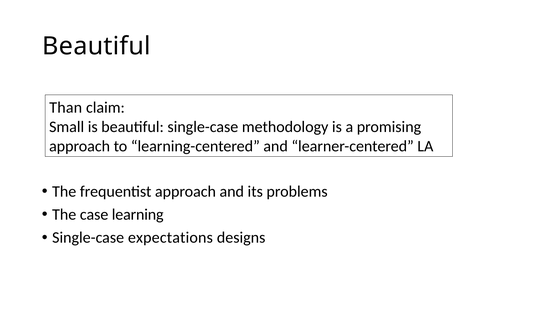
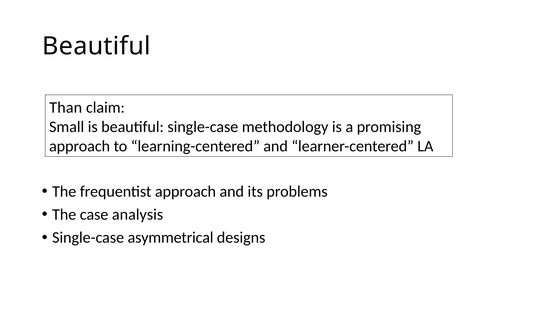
learning: learning -> analysis (138, 215)
expectations: expectations -> asymmetrical (171, 238)
